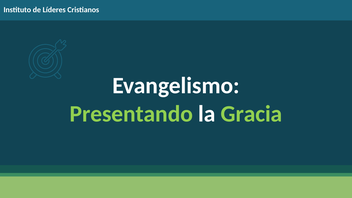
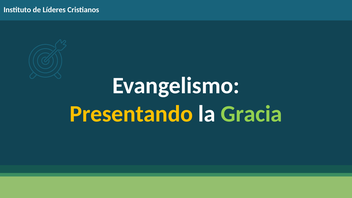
Presentando colour: light green -> yellow (131, 114)
